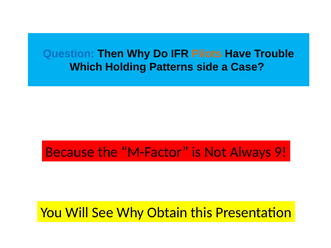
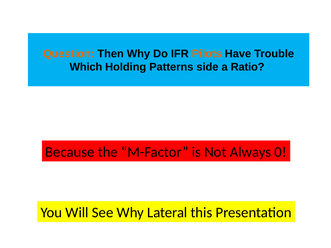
Question colour: blue -> orange (69, 54)
Case: Case -> Ratio (248, 67)
9: 9 -> 0 (281, 152)
Obtain: Obtain -> Lateral (167, 213)
